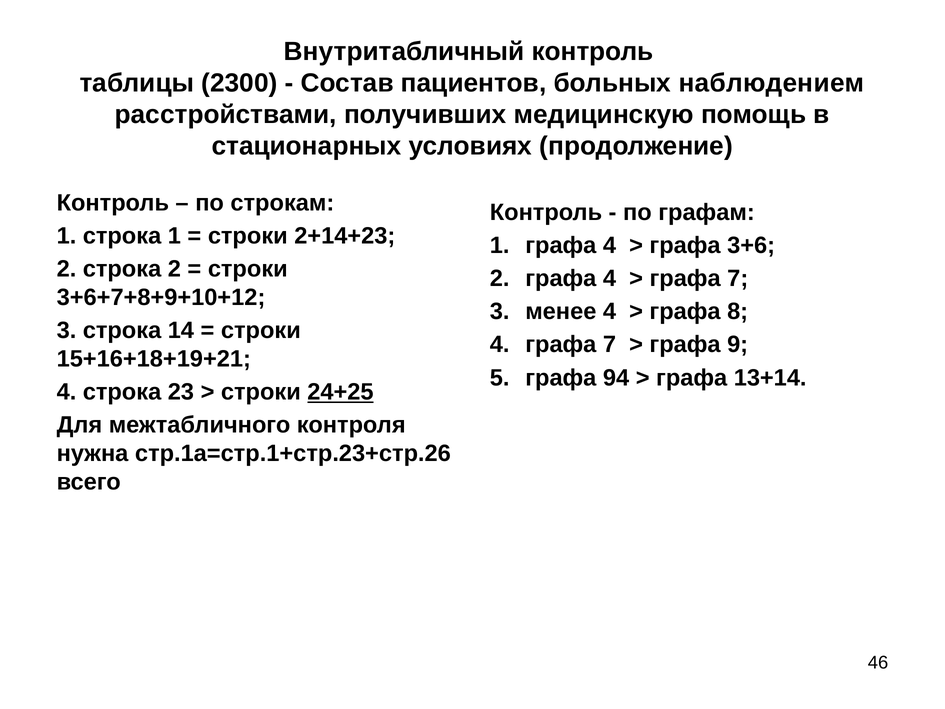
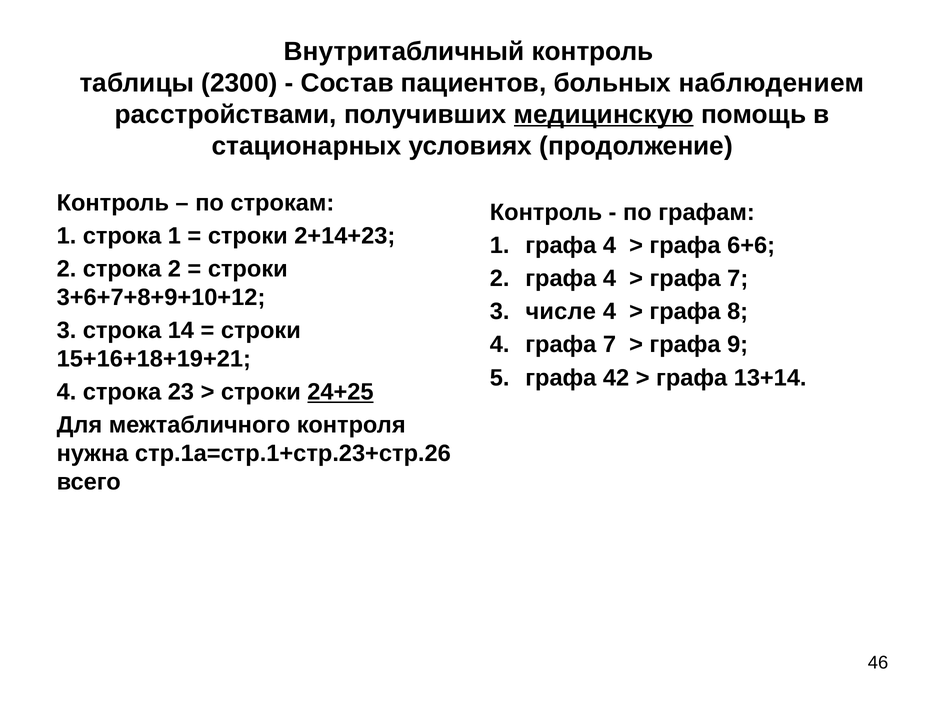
медицинскую underline: none -> present (604, 114)
3+6: 3+6 -> 6+6 (751, 245)
менее: менее -> числе (561, 311)
94: 94 -> 42 (616, 378)
